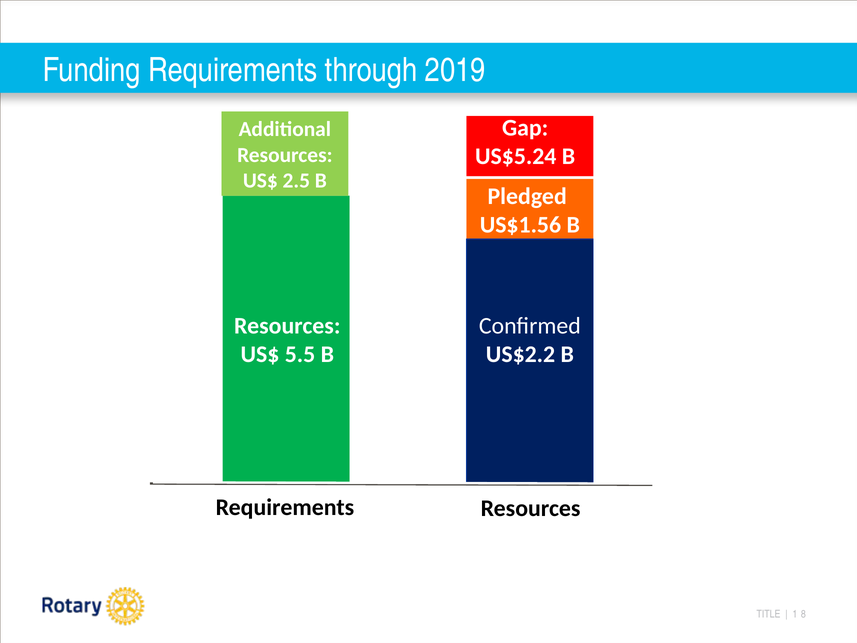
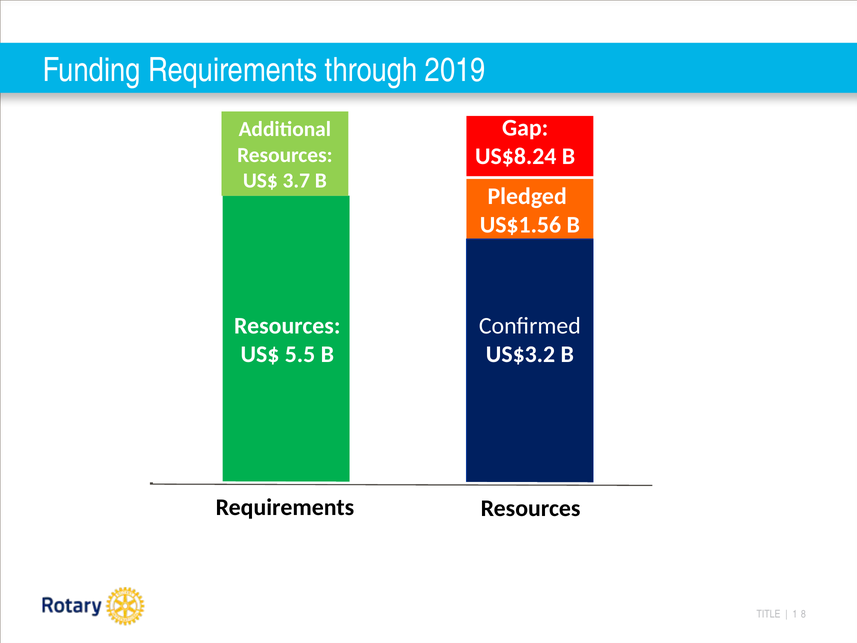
US$5.24: US$5.24 -> US$8.24 (516, 156)
2.5: 2.5 -> 3.7 (296, 181)
US$2.2: US$2.2 -> US$3.2 (521, 354)
